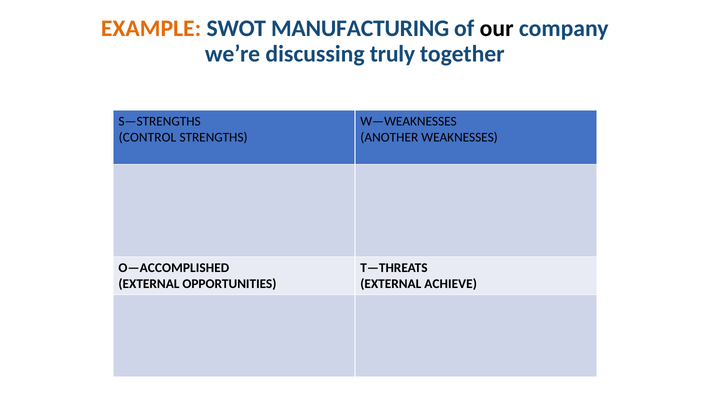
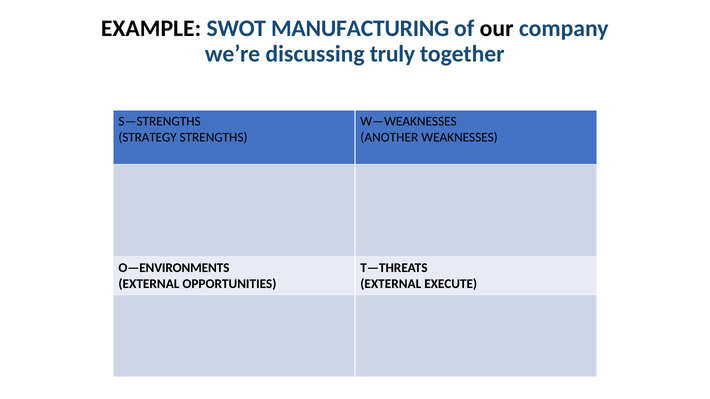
EXAMPLE colour: orange -> black (151, 29)
CONTROL: CONTROL -> STRATEGY (148, 137)
O—ACCOMPLISHED: O—ACCOMPLISHED -> O—ENVIRONMENTS (174, 268)
ACHIEVE: ACHIEVE -> EXECUTE (451, 284)
